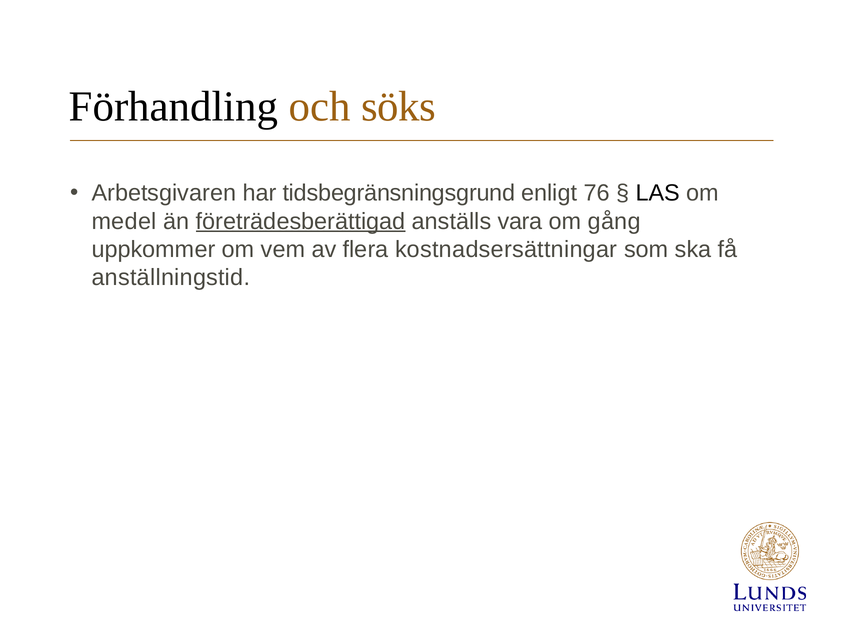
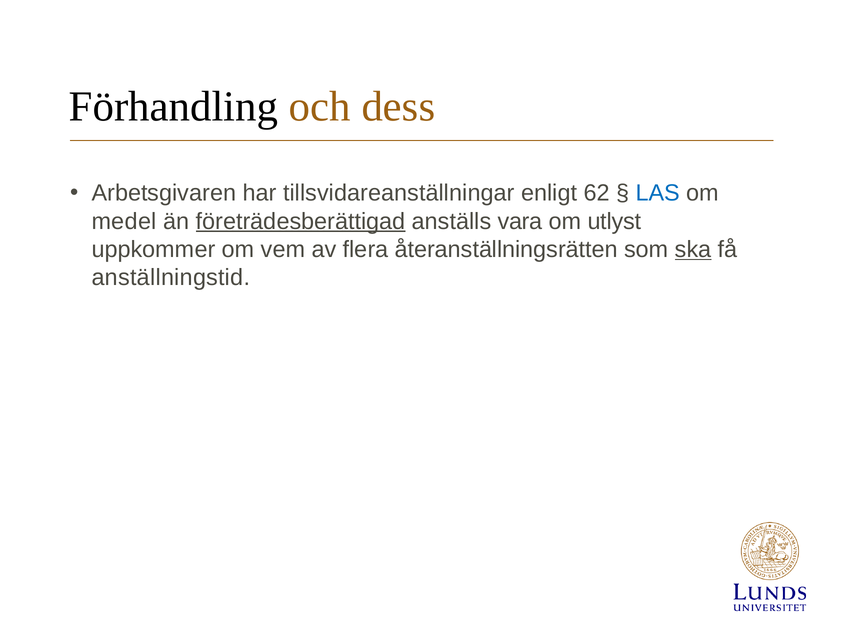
söks: söks -> dess (398, 106)
tidsbegränsningsgrund: tidsbegränsningsgrund -> tillsvidareanställningar (399, 193)
76: 76 -> 62 (597, 193)
LAS colour: black -> blue (658, 193)
gång: gång -> utlyst (614, 221)
kostnadsersättningar: kostnadsersättningar -> återanställningsrätten (506, 250)
ska underline: none -> present (693, 250)
